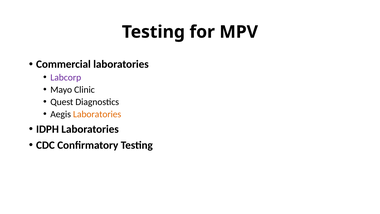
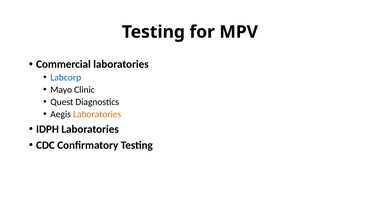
Labcorp colour: purple -> blue (66, 77)
